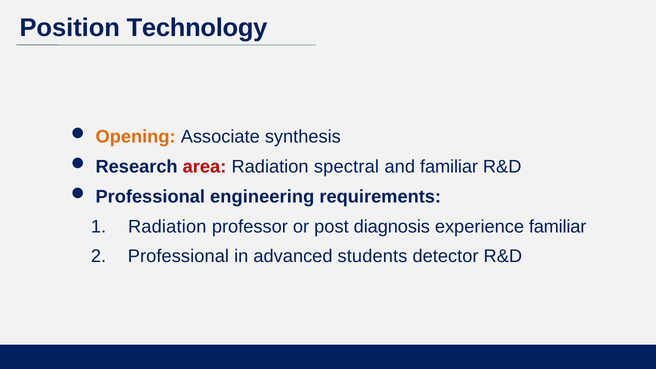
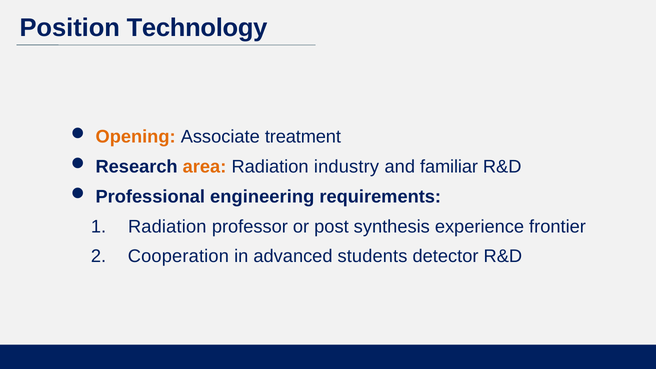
synthesis: synthesis -> treatment (303, 137)
area colour: red -> orange (205, 167)
spectral: spectral -> industry (346, 167)
diagnosis: diagnosis -> synthesis (392, 226)
experience familiar: familiar -> frontier (558, 226)
Professional: Professional -> Cooperation (178, 256)
